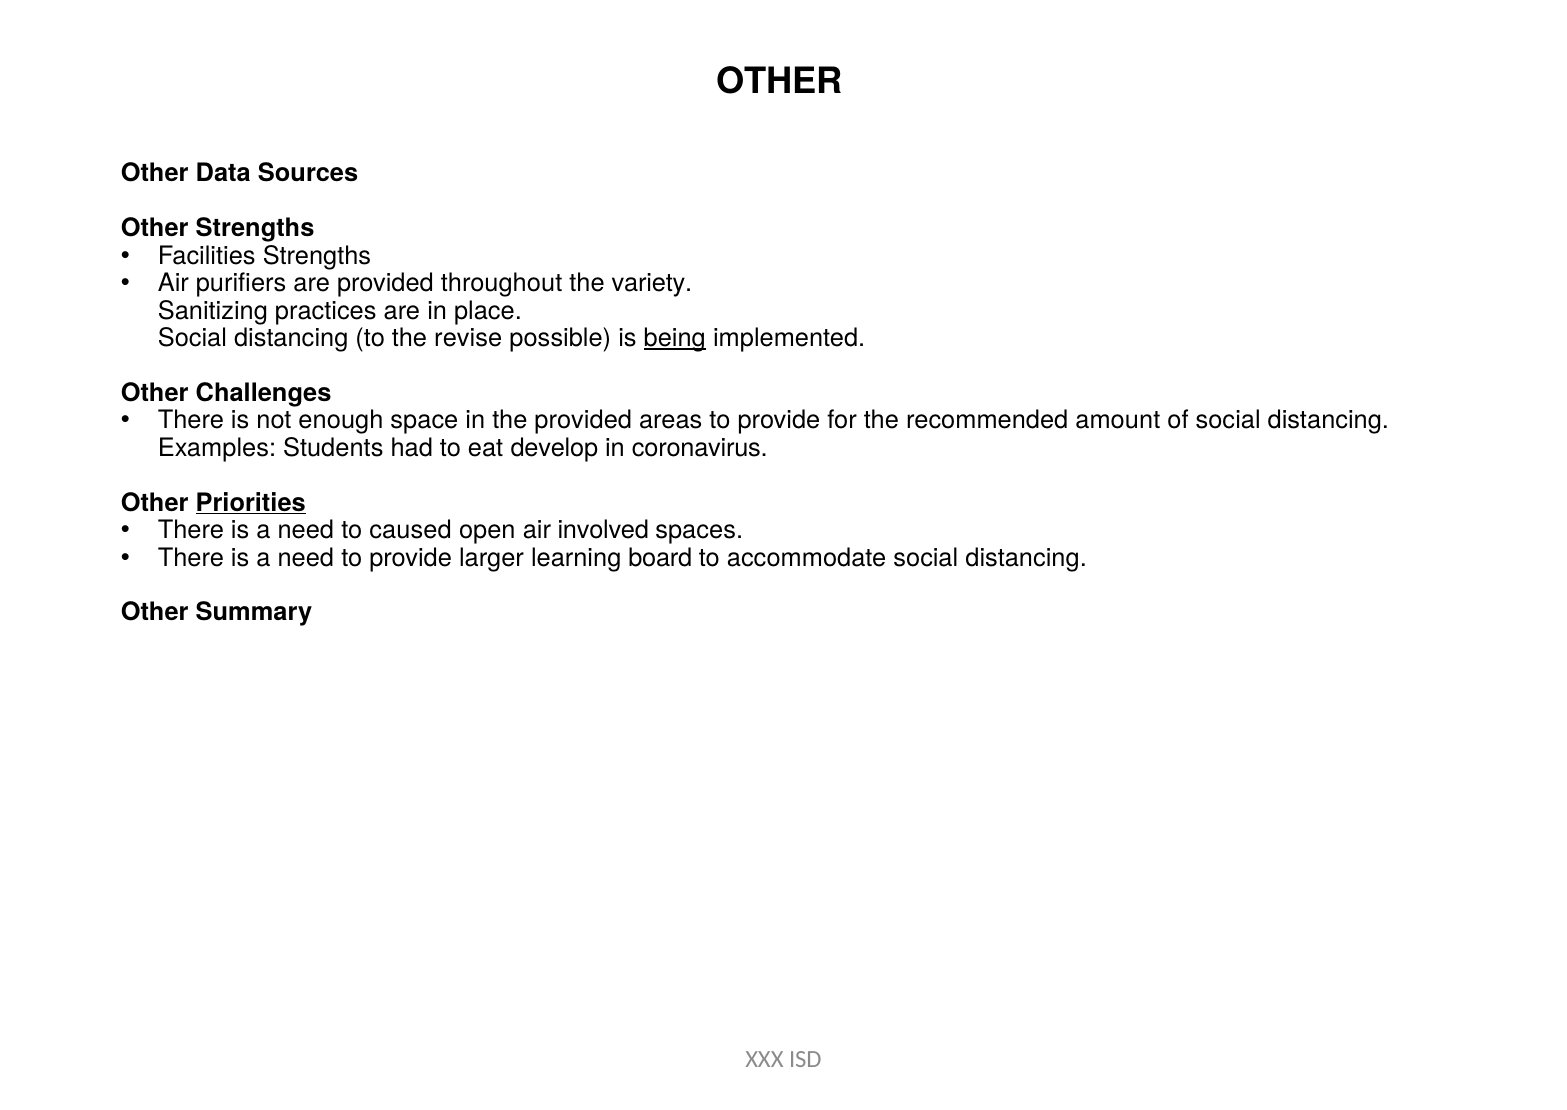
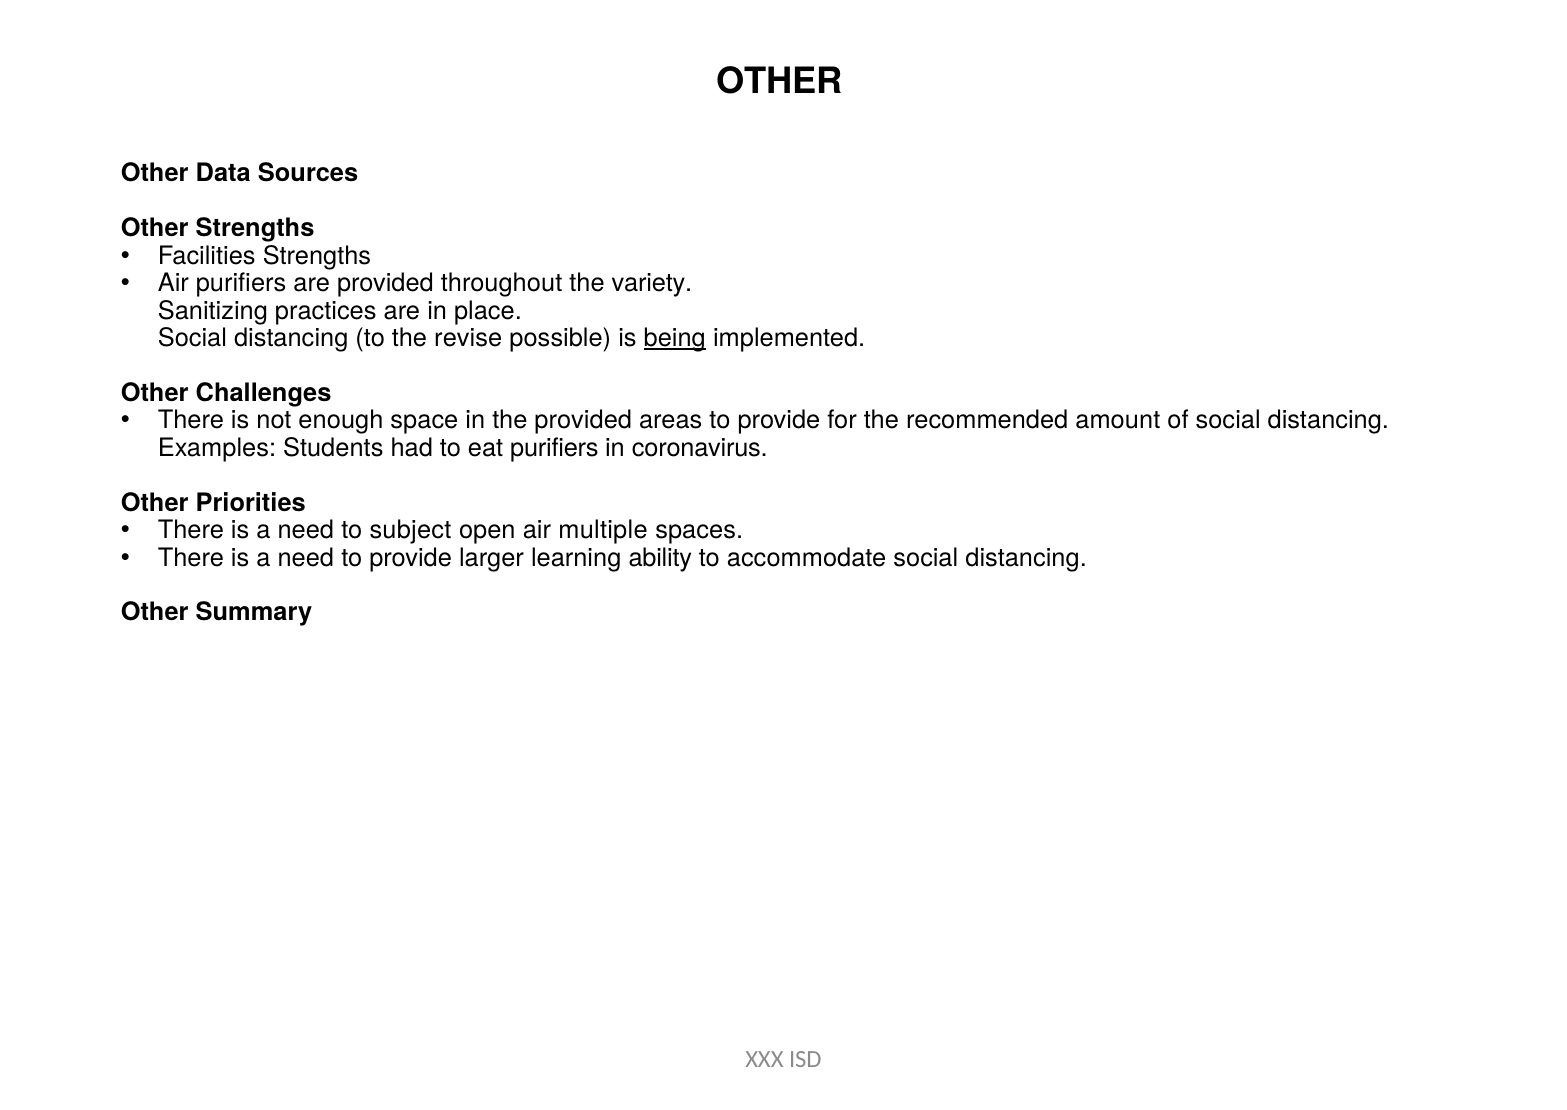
eat develop: develop -> purifiers (554, 448)
Priorities underline: present -> none (251, 503)
caused: caused -> subject (410, 530)
involved: involved -> multiple (603, 530)
board: board -> ability (660, 558)
